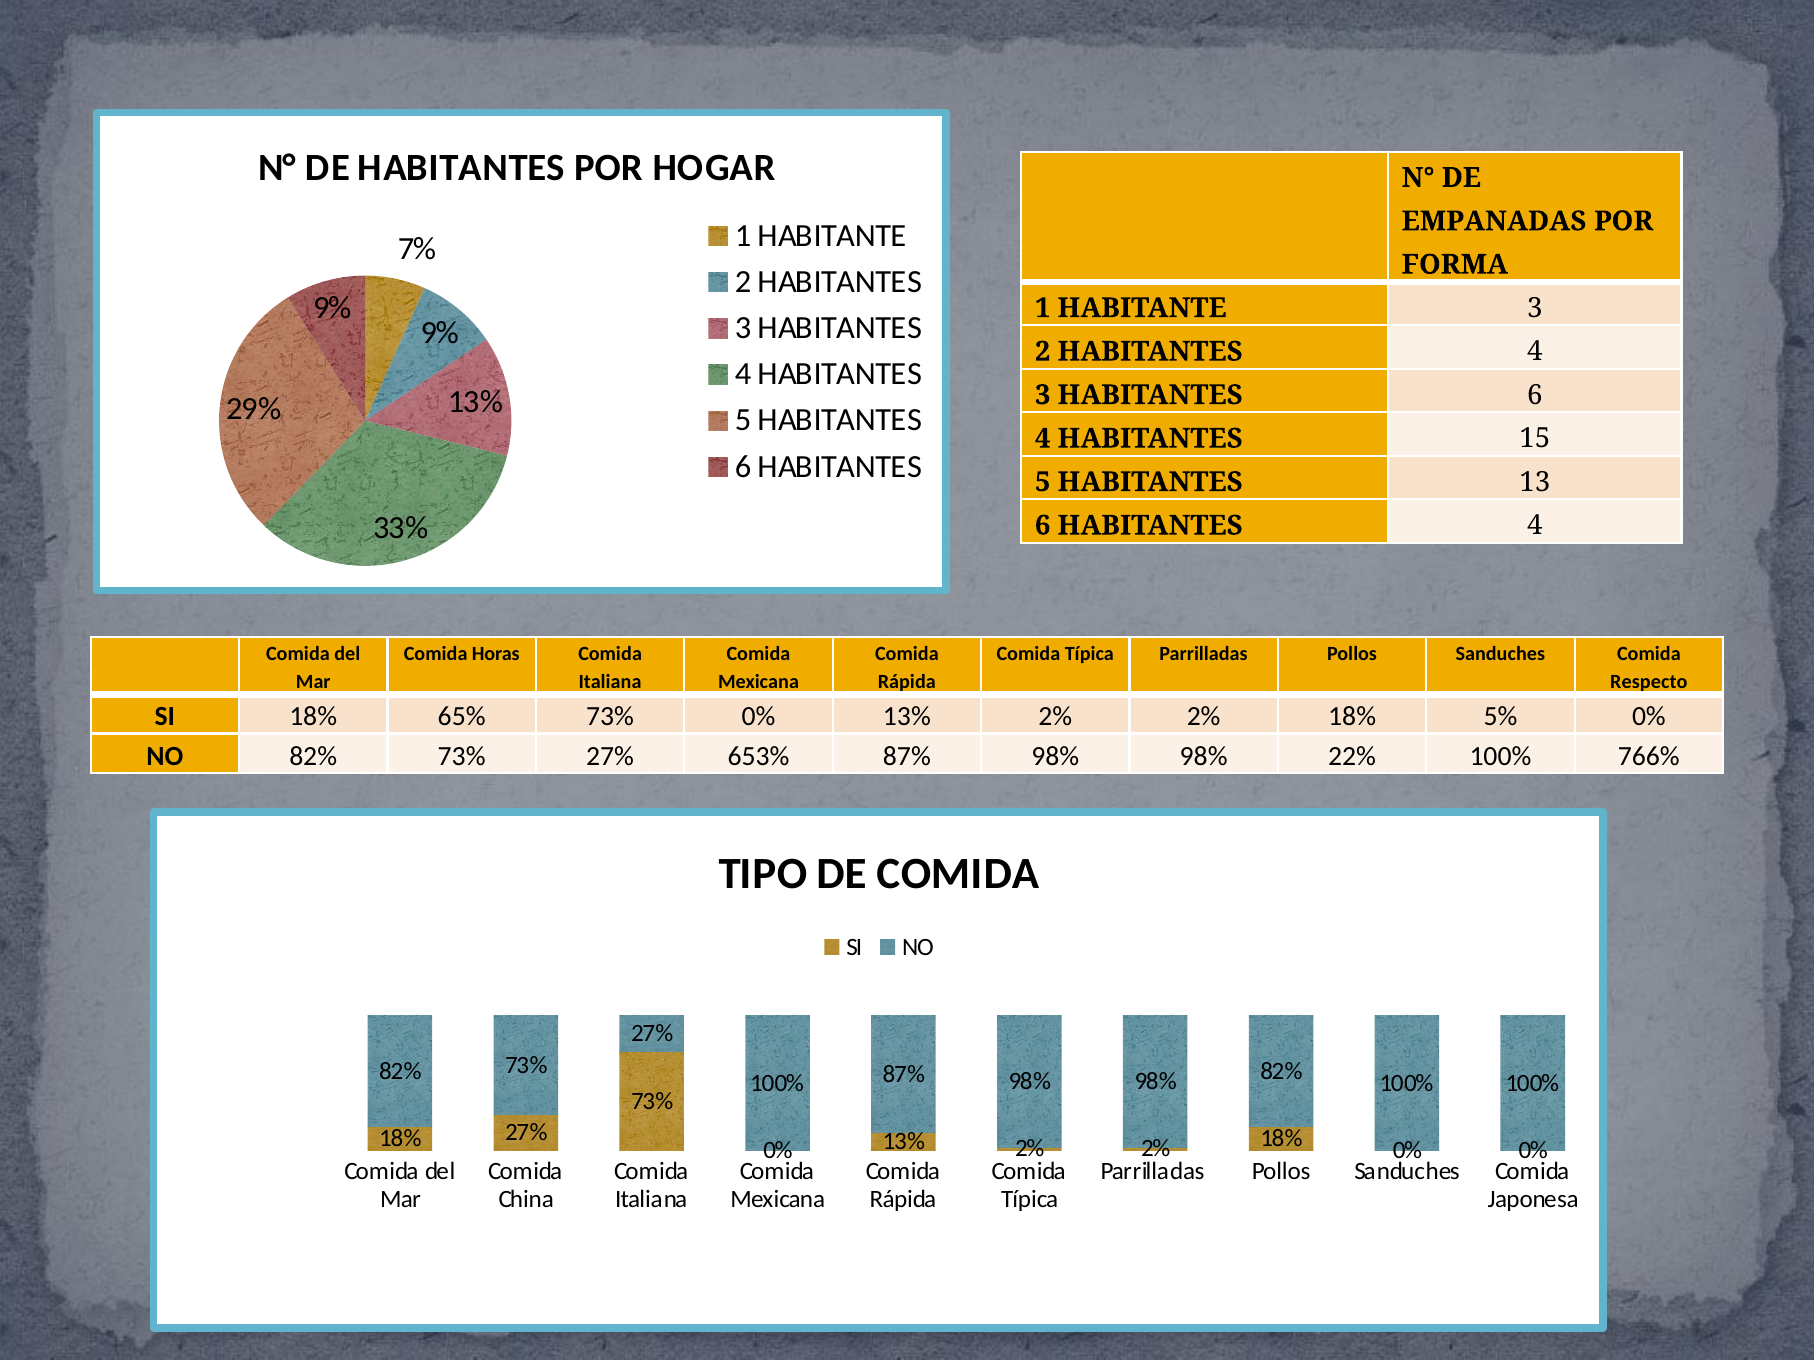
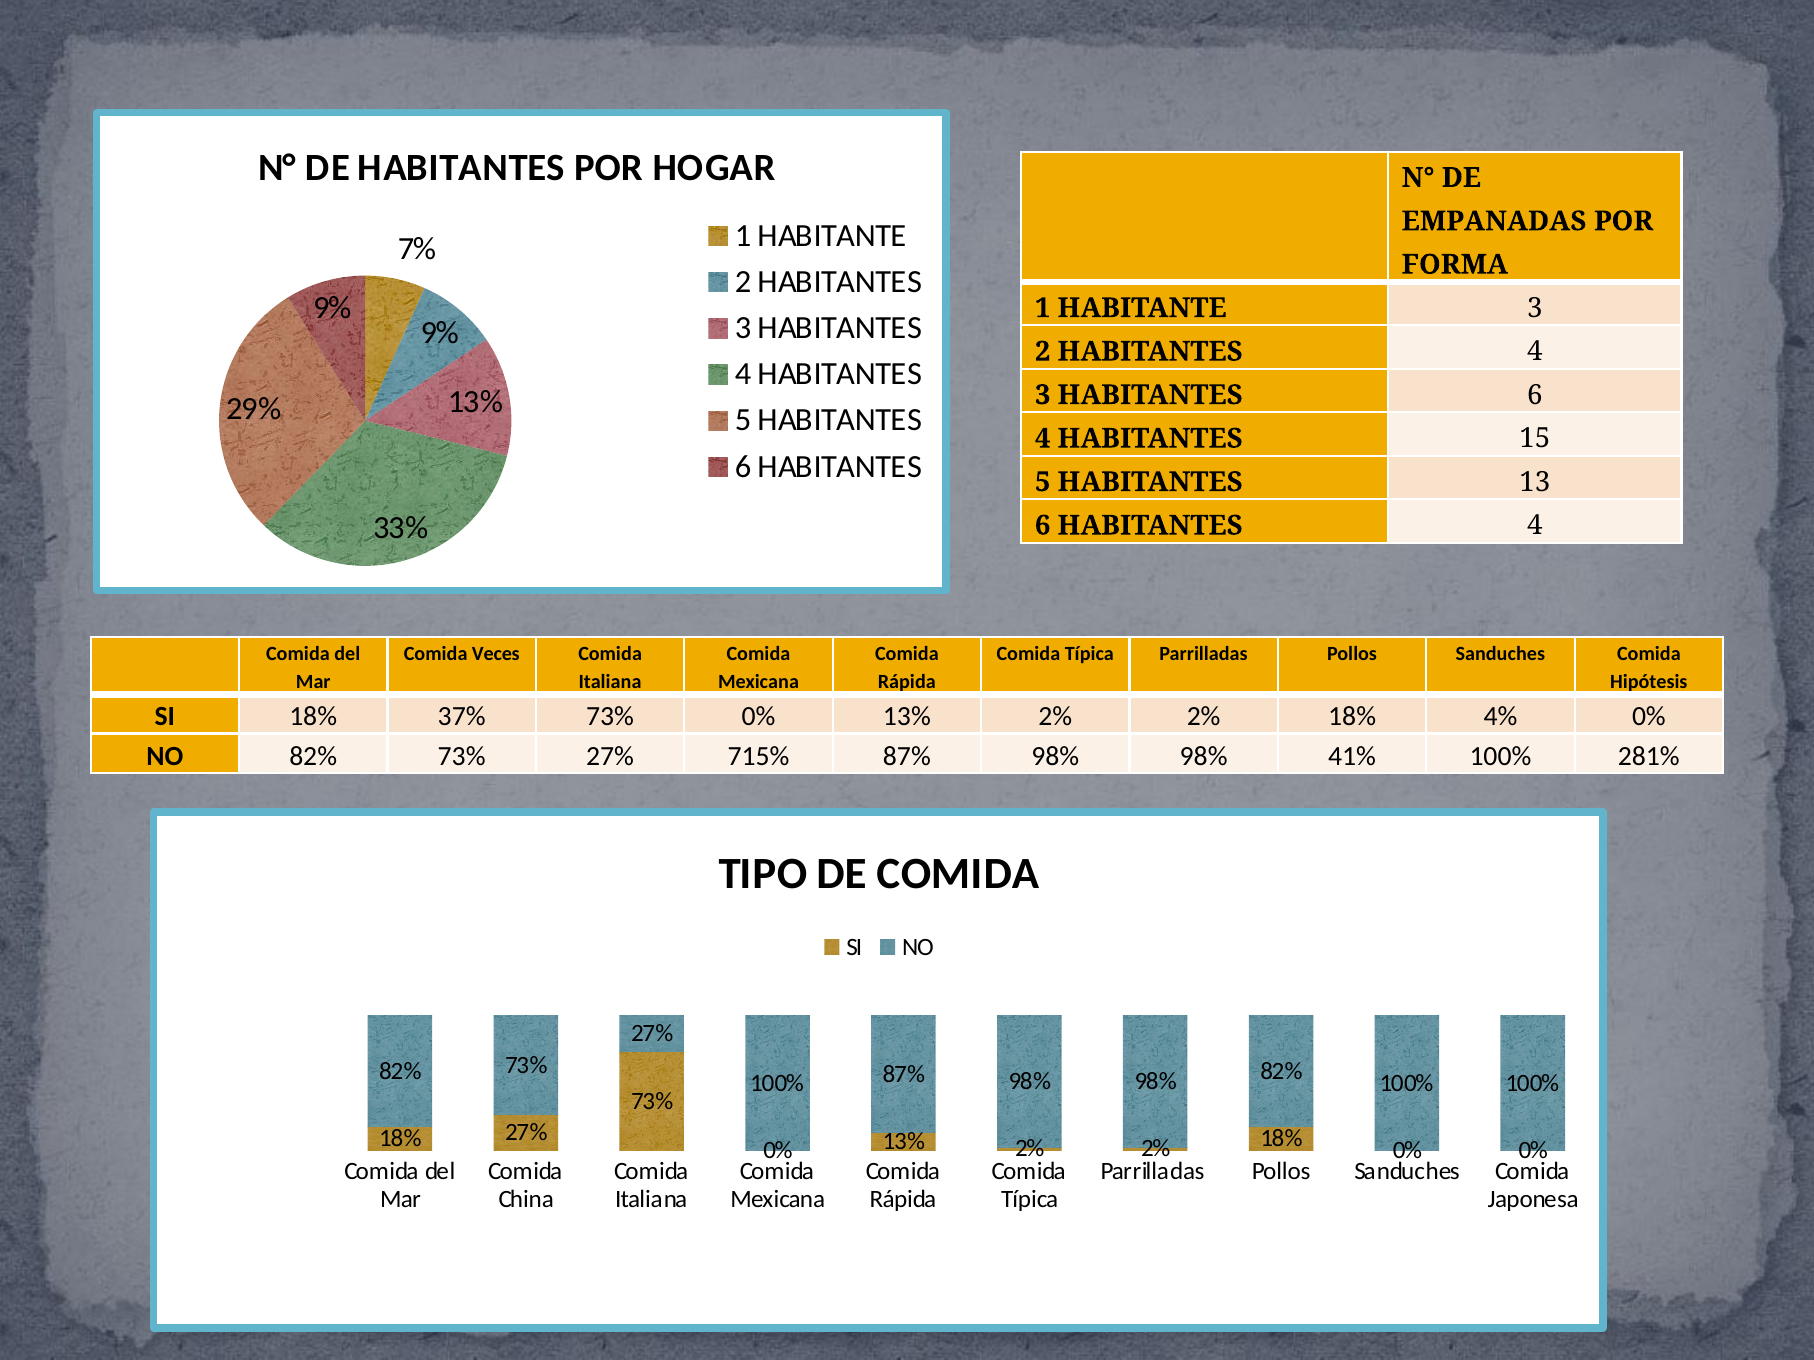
Horas: Horas -> Veces (496, 654)
Respecto: Respecto -> Hipótesis (1649, 682)
65%: 65% -> 37% (462, 717)
5%: 5% -> 4% (1501, 717)
653%: 653% -> 715% (758, 756)
22%: 22% -> 41% (1352, 756)
766%: 766% -> 281% (1649, 756)
